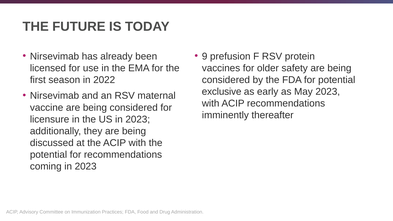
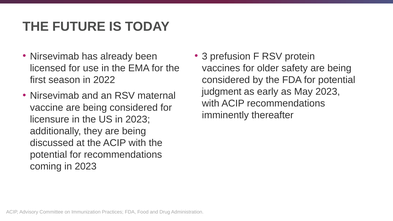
9: 9 -> 3 (205, 56)
exclusive: exclusive -> judgment (222, 92)
